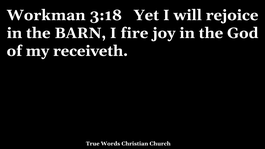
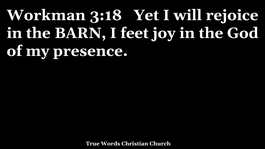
fire: fire -> feet (135, 33)
receiveth: receiveth -> presence (90, 51)
